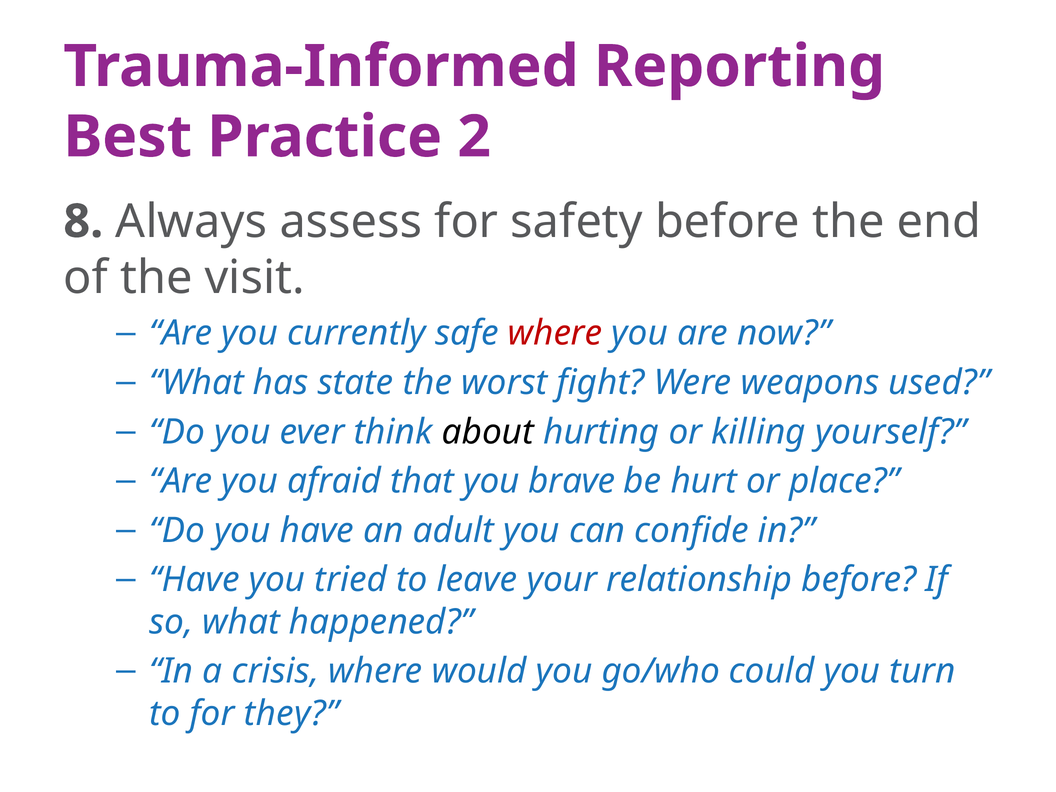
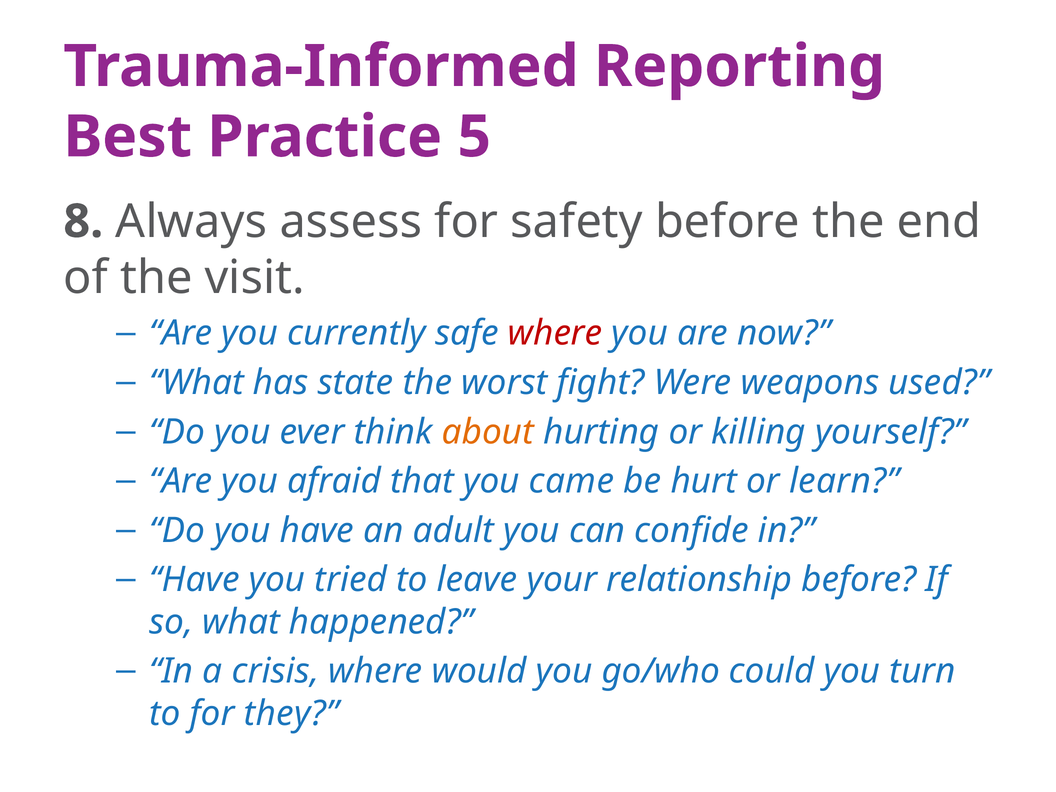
2: 2 -> 5 (474, 137)
about colour: black -> orange (488, 432)
brave: brave -> came (571, 481)
place: place -> learn (844, 481)
